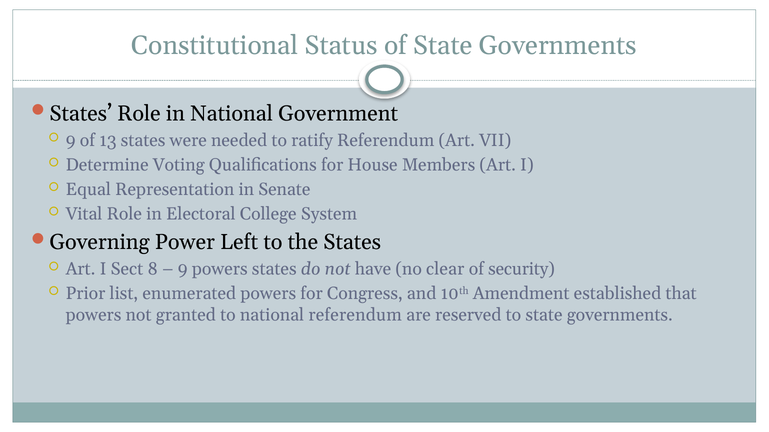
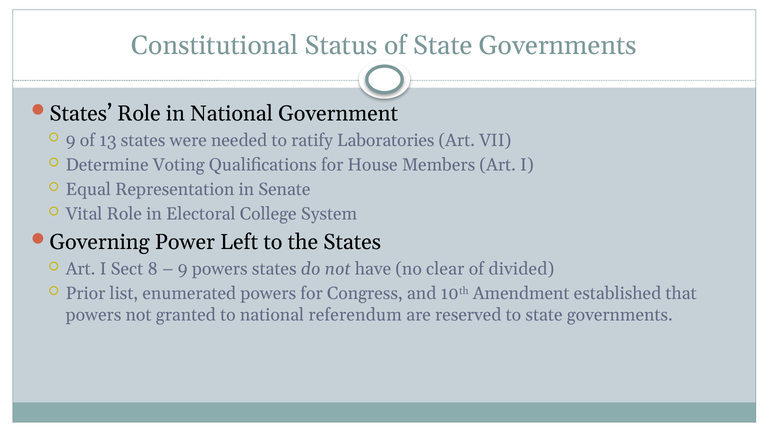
ratify Referendum: Referendum -> Laboratories (386, 140)
security: security -> divided (521, 269)
